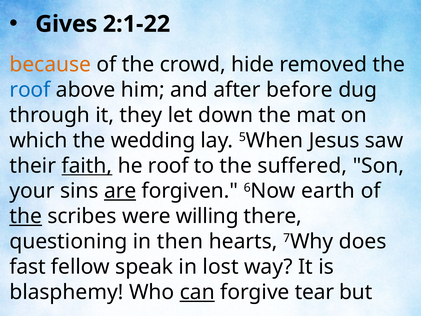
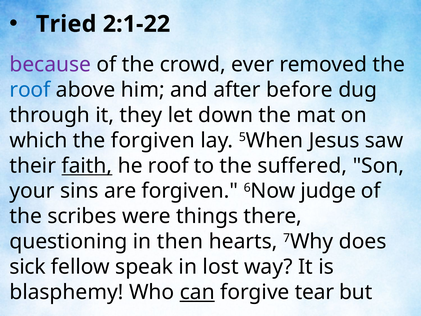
Gives: Gives -> Tried (66, 24)
because colour: orange -> purple (50, 65)
hide: hide -> ever (253, 65)
the wedding: wedding -> forgiven (153, 140)
are underline: present -> none (120, 191)
earth: earth -> judge (328, 191)
the underline: present -> none (26, 216)
willing: willing -> things (207, 216)
fast: fast -> sick (28, 267)
